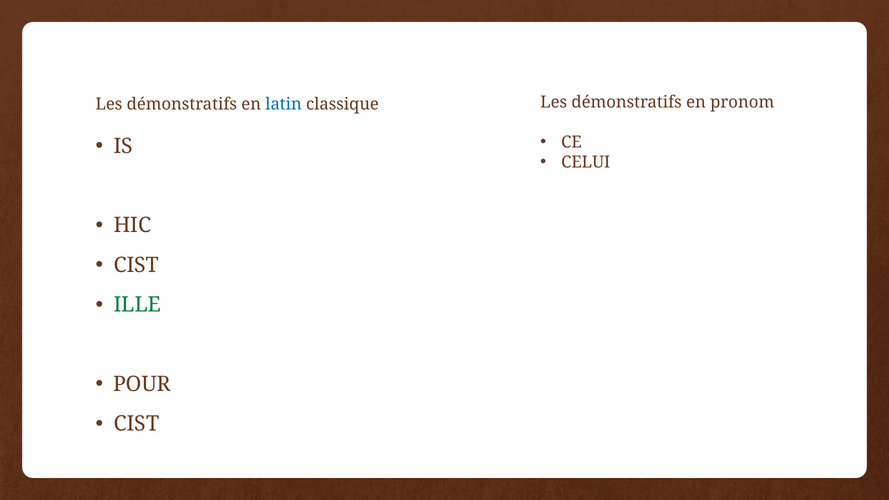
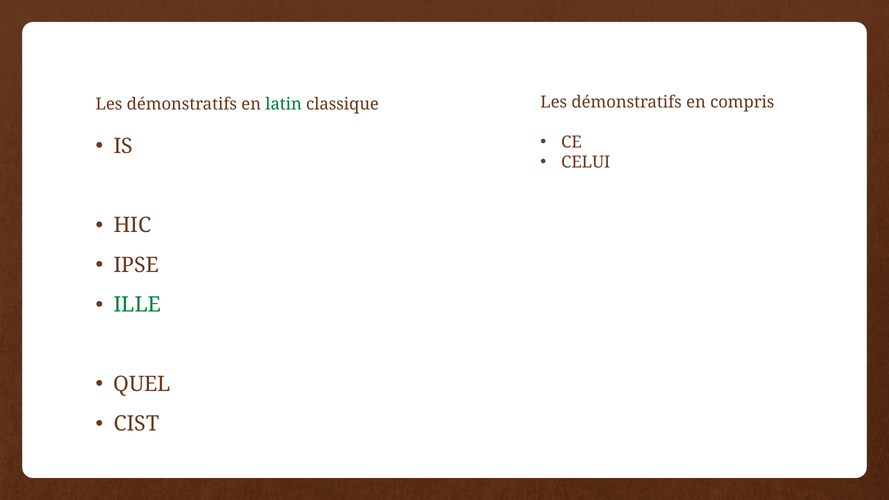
pronom: pronom -> compris (742, 102)
latin colour: blue -> green (284, 105)
CIST: CIST -> IPSE (136, 265)
POUR: POUR -> QUEL (142, 384)
